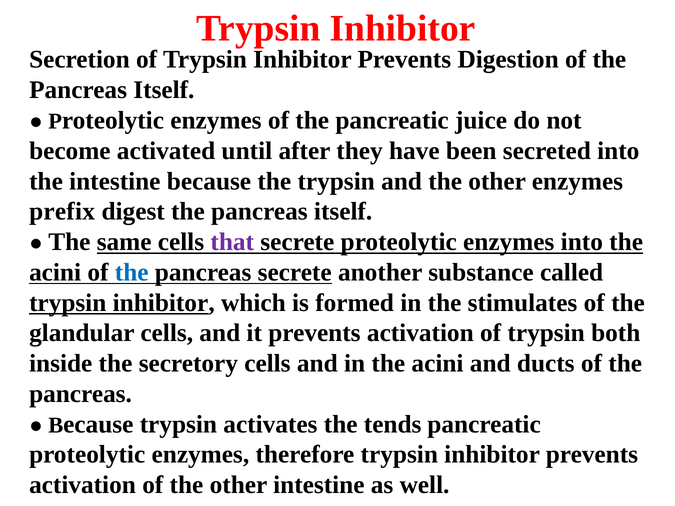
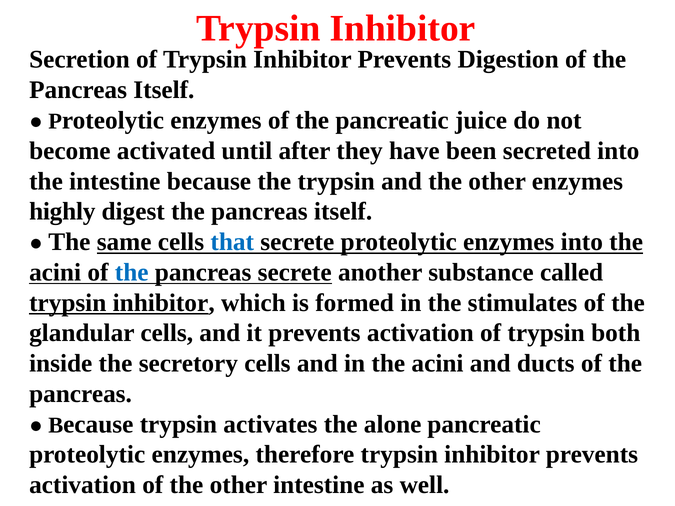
prefix: prefix -> highly (62, 212)
that colour: purple -> blue (232, 242)
tends: tends -> alone (393, 424)
